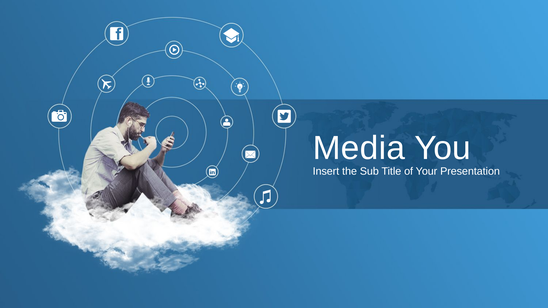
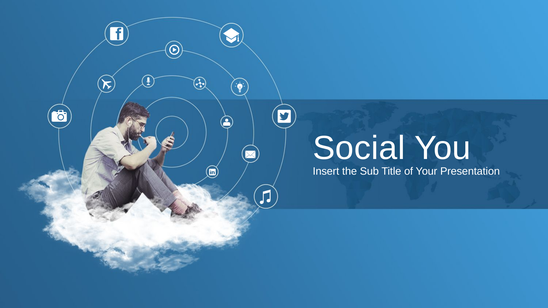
Media: Media -> Social (359, 148)
